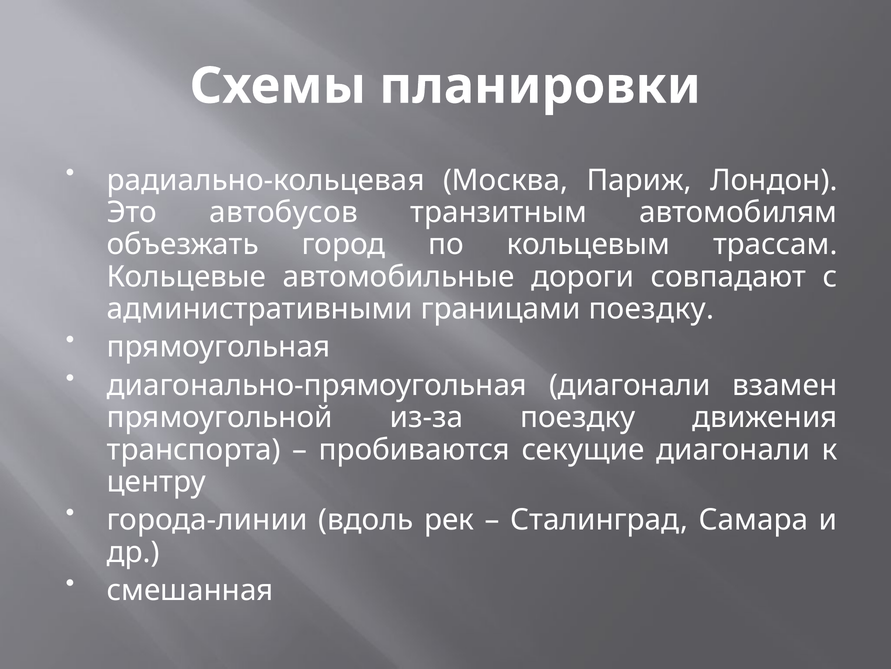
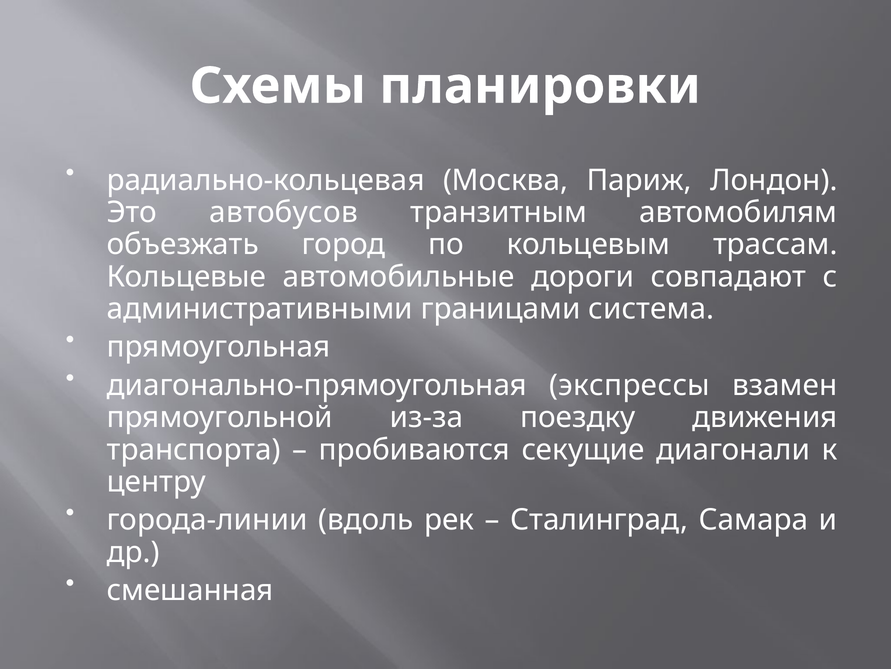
границами поездку: поездку -> система (651, 308)
диагонально-прямоугольная диагонали: диагонали -> экспрессы (630, 385)
